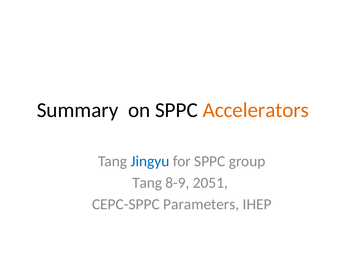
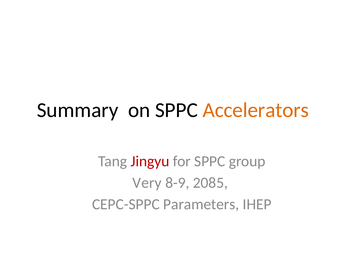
Jingyu colour: blue -> red (150, 161)
Tang: Tang -> Very (147, 182)
2051: 2051 -> 2085 (210, 182)
